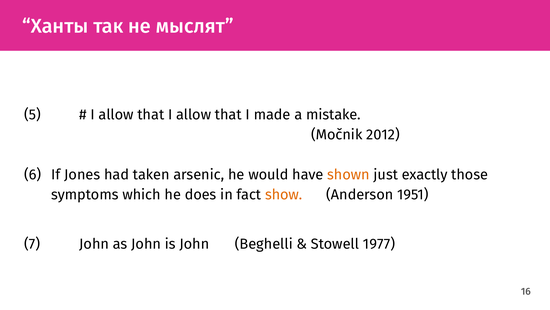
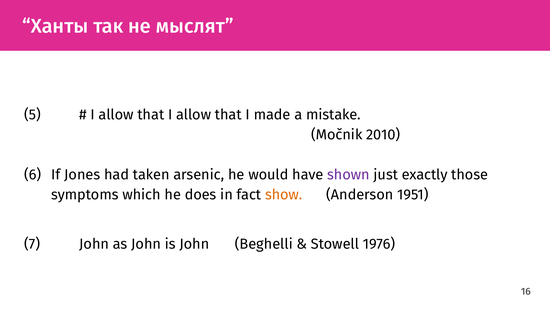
2012: 2012 -> 2010 (383, 135)
shown colour: orange -> purple (348, 174)
1977: 1977 -> 1976 (379, 244)
